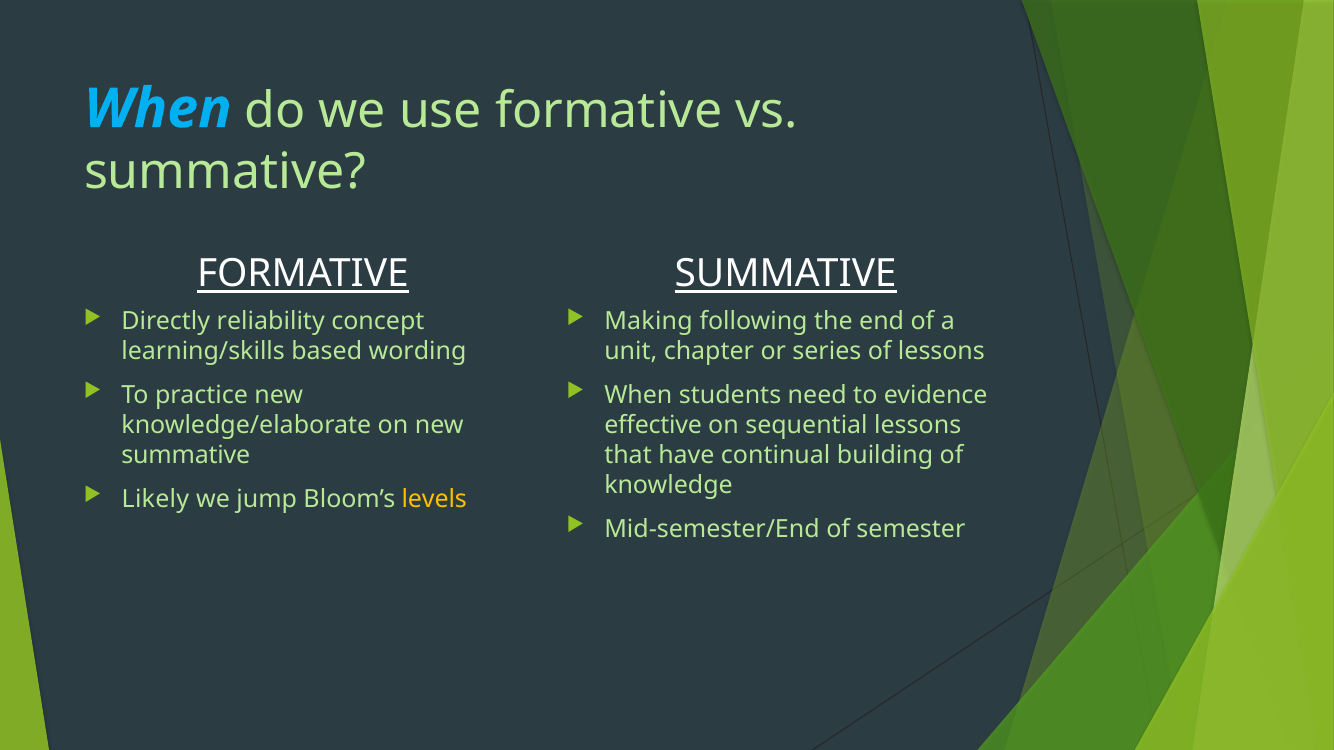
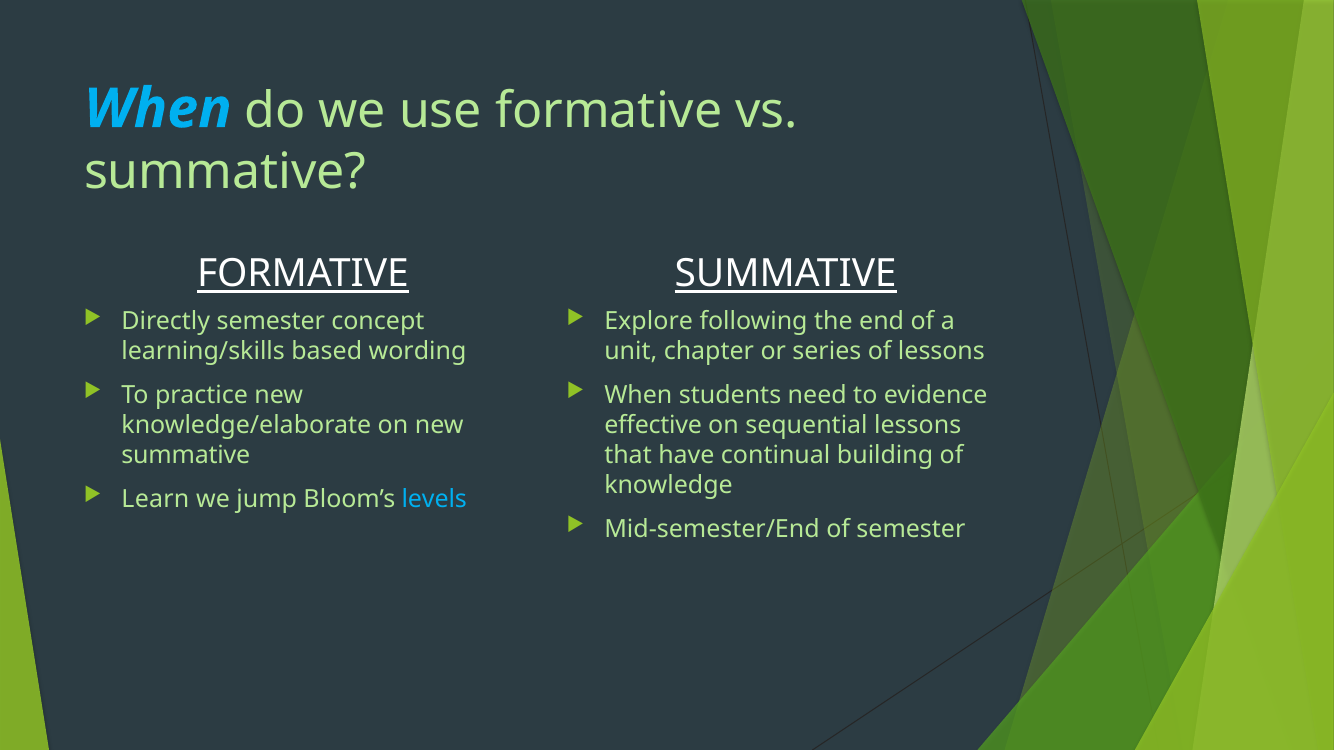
Directly reliability: reliability -> semester (271, 321)
Making: Making -> Explore (649, 321)
Likely: Likely -> Learn (155, 499)
levels colour: yellow -> light blue (434, 499)
